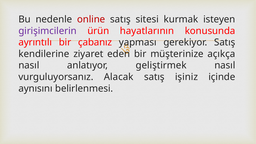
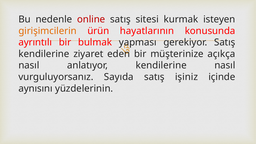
girişimcilerin colour: purple -> orange (48, 31)
çabanız: çabanız -> bulmak (95, 42)
anlatıyor geliştirmek: geliştirmek -> kendilerine (161, 65)
Alacak: Alacak -> Sayıda (119, 77)
belirlenmesi: belirlenmesi -> yüzdelerinin (84, 88)
